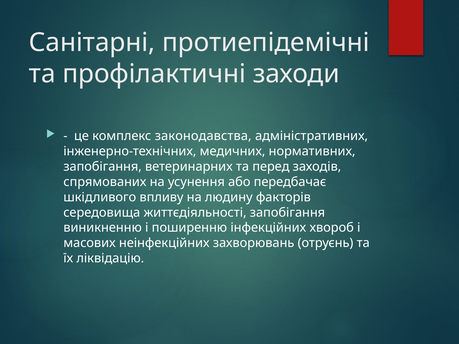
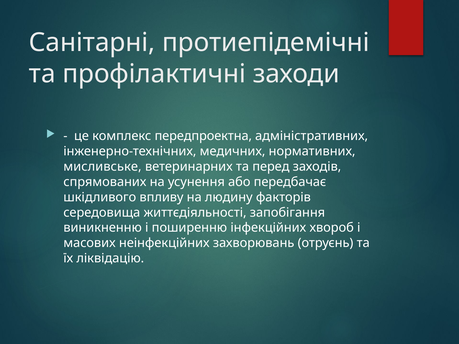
законодавства: законодавства -> передпроектна (203, 136)
запобігання: запобігання -> мисливське (102, 167)
